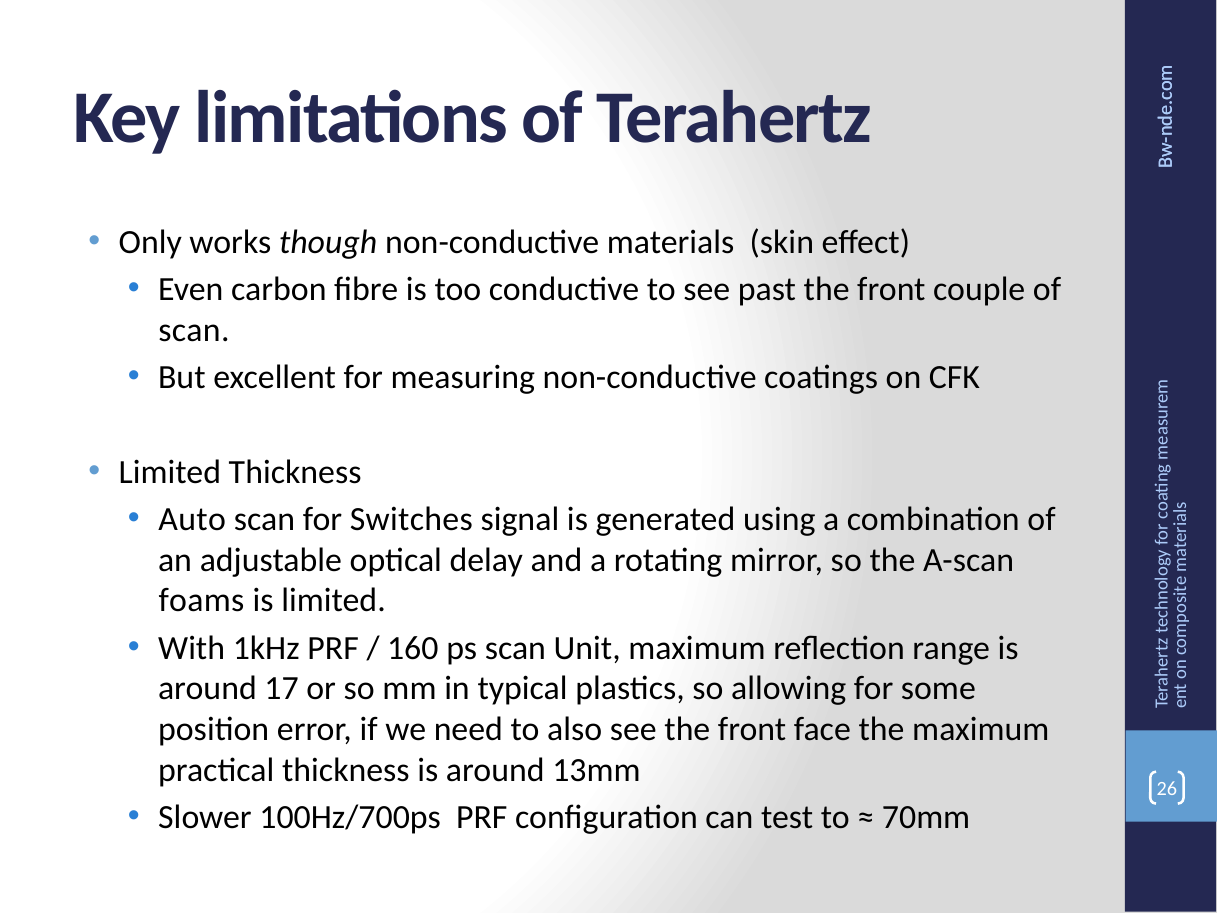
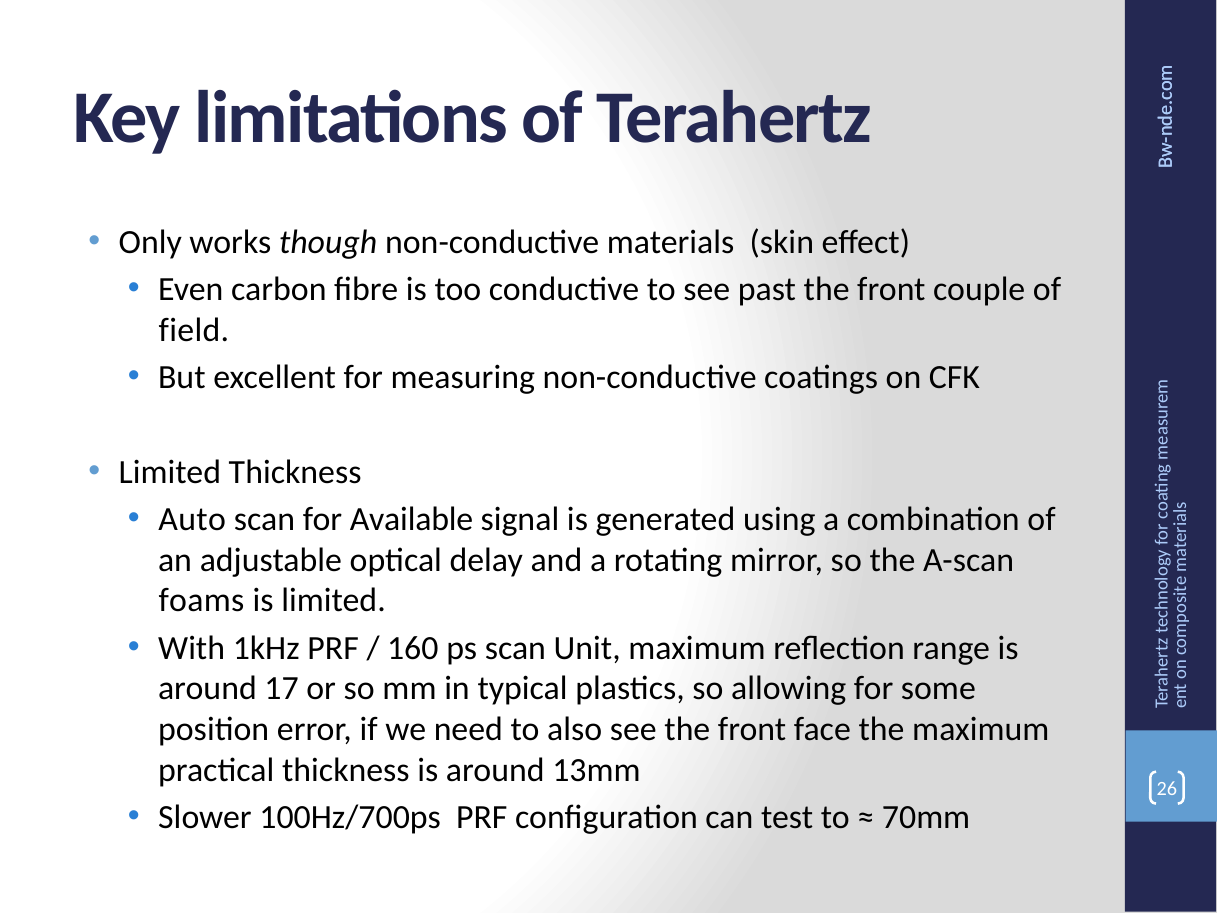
scan: scan -> field (194, 330)
Switches: Switches -> Available (412, 519)
